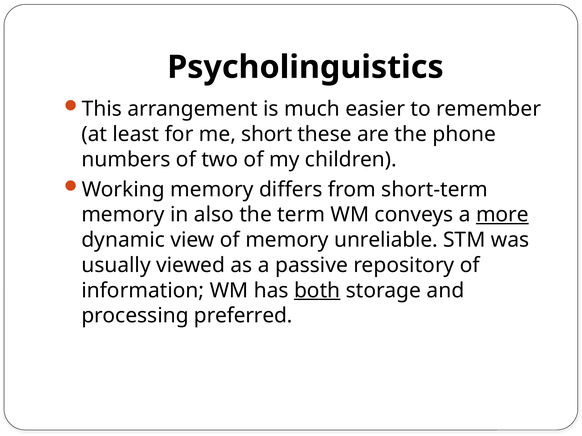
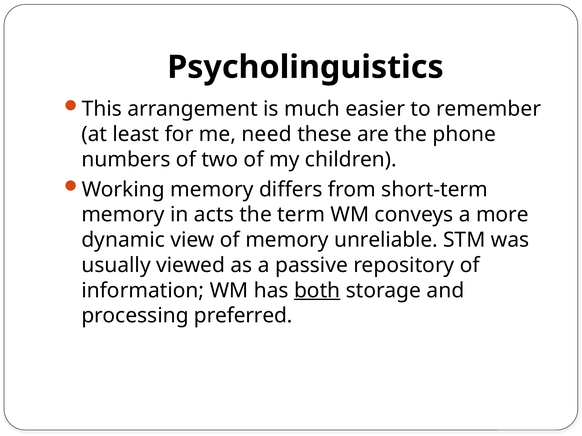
short: short -> need (267, 134)
also: also -> acts (214, 215)
more underline: present -> none (502, 215)
